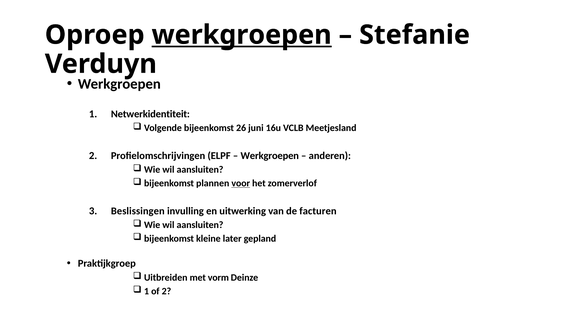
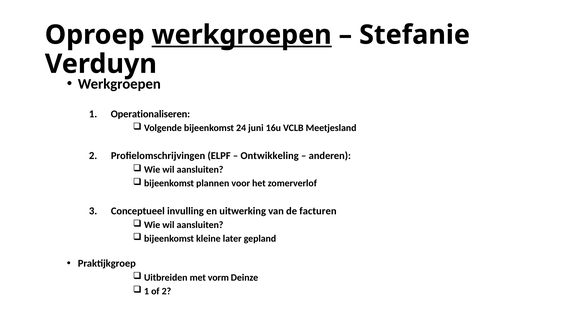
Netwerkidentiteit: Netwerkidentiteit -> Operationaliseren (150, 114)
26: 26 -> 24 (241, 128)
Werkgroepen: Werkgroepen -> Ontwikkeling (270, 156)
voor underline: present -> none (241, 183)
Beslissingen: Beslissingen -> Conceptueel (138, 211)
